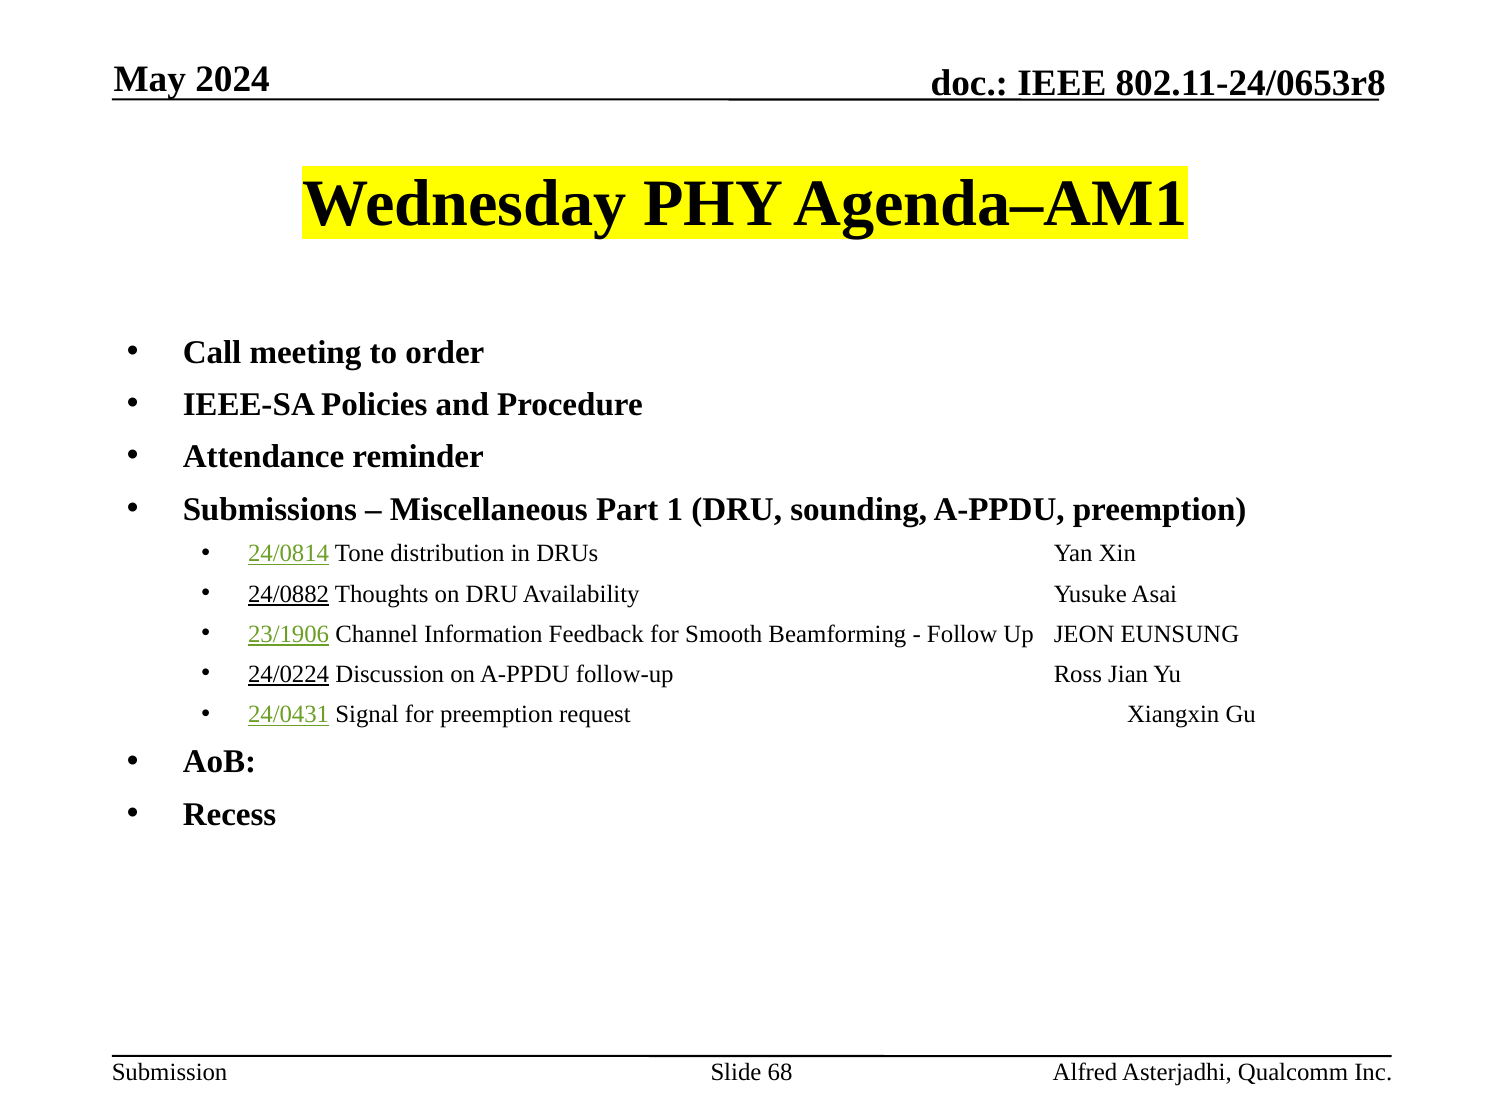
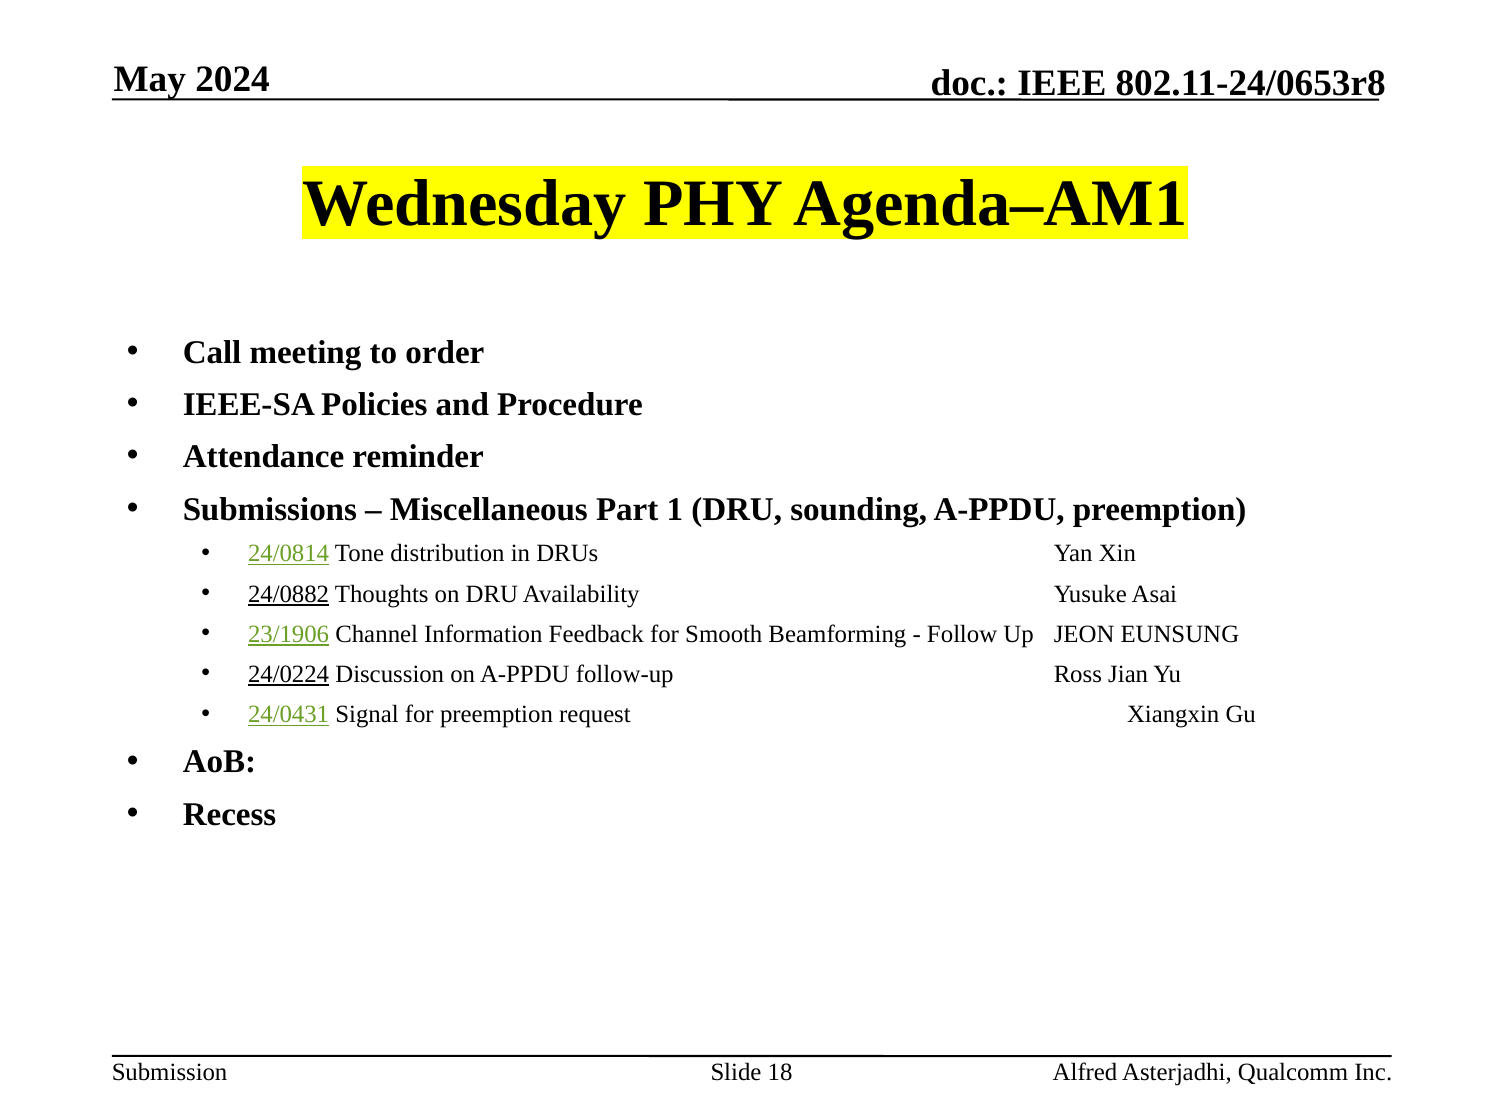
68: 68 -> 18 (780, 1072)
